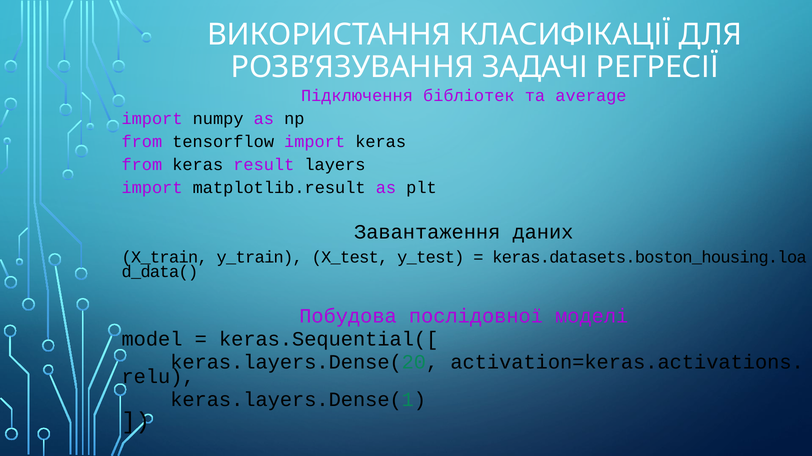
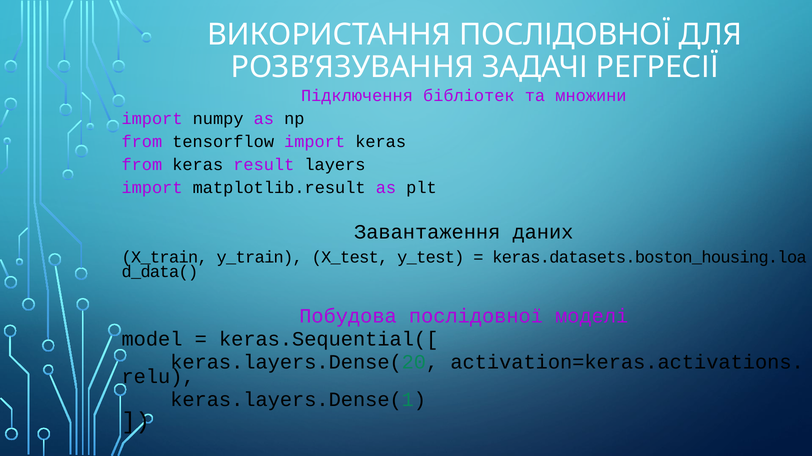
ВИКОРИСТАННЯ КЛАСИФІКАЦІЇ: КЛАСИФІКАЦІЇ -> ПОСЛІДОВНОЇ (565, 35)
average: average -> множини (591, 96)
